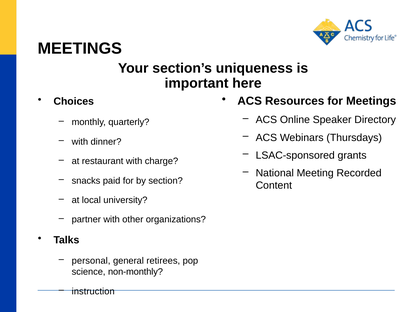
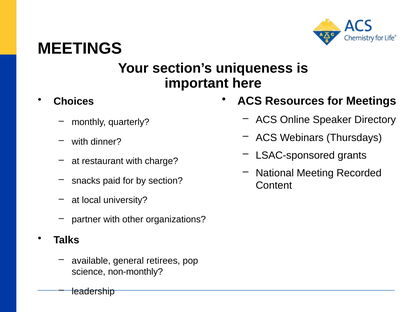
personal: personal -> available (91, 261)
instruction: instruction -> leadership (93, 291)
